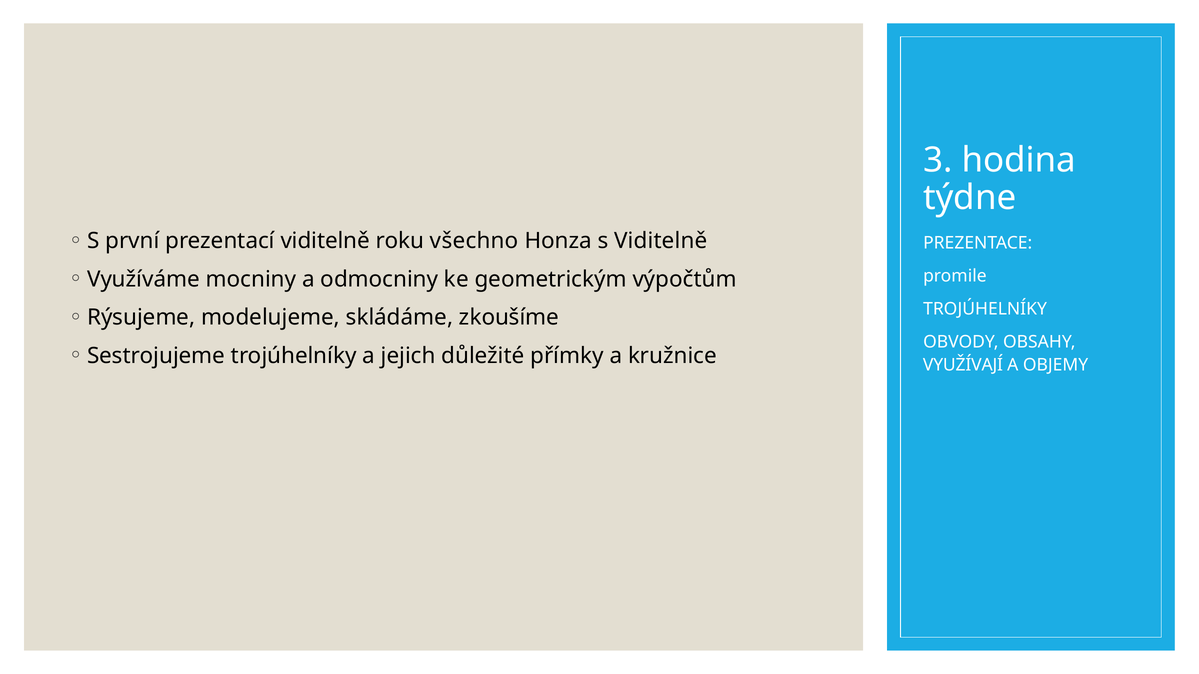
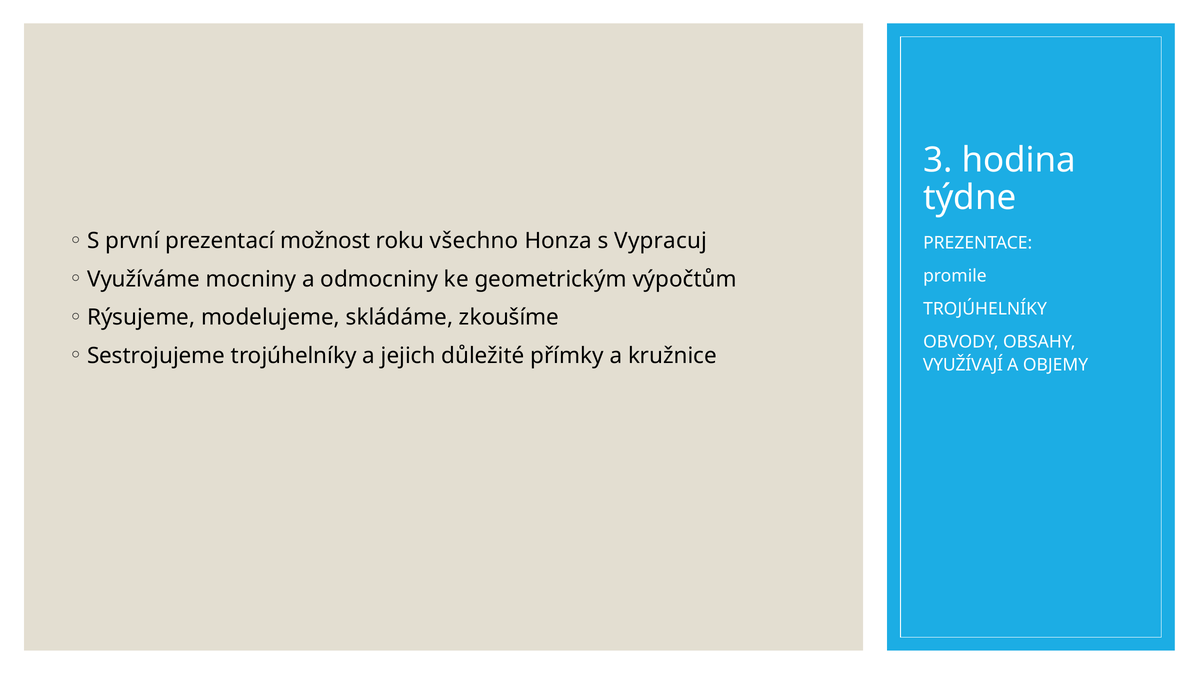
prezentací viditelně: viditelně -> možnost (325, 241)
s Viditelně: Viditelně -> Vypracuj (661, 241)
